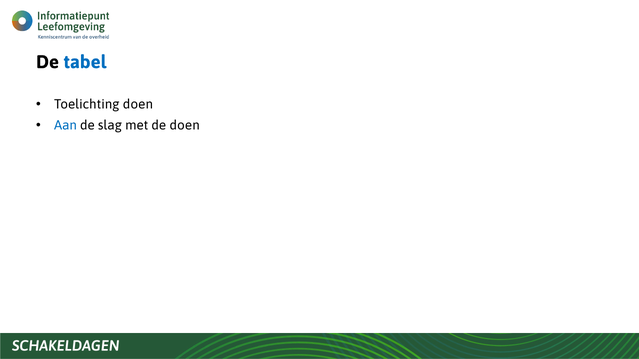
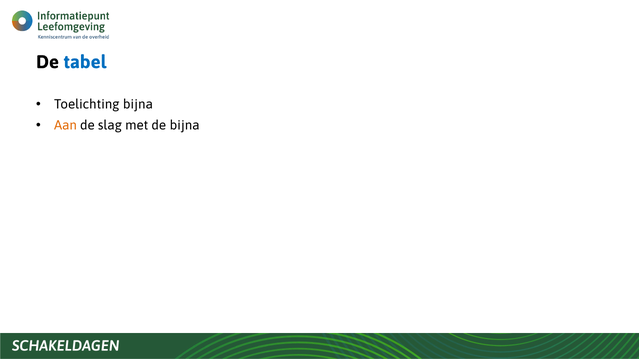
Toelichting doen: doen -> bijna (138, 105)
Aan colour: blue -> orange (65, 126)
de doen: doen -> bijna (185, 126)
